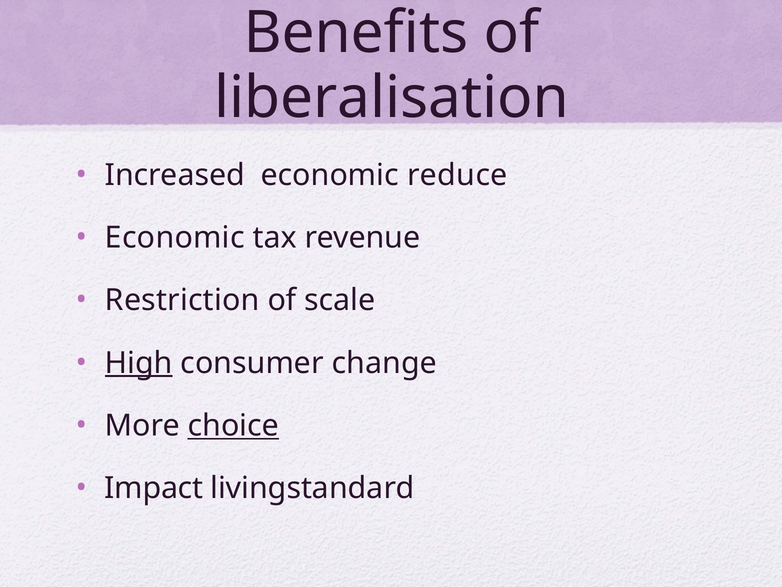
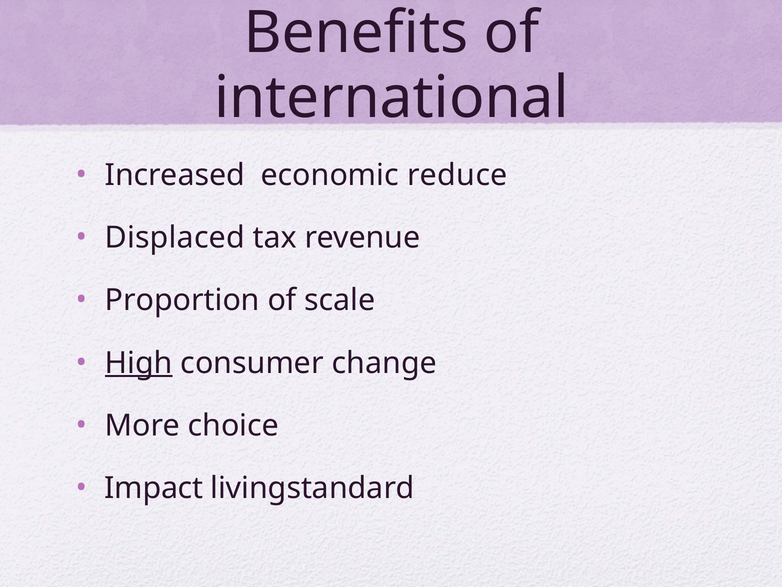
liberalisation: liberalisation -> international (391, 98)
Economic: Economic -> Displaced (175, 238)
Restriction: Restriction -> Proportion (182, 300)
choice underline: present -> none (233, 425)
